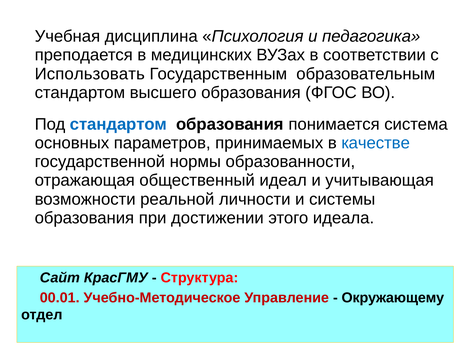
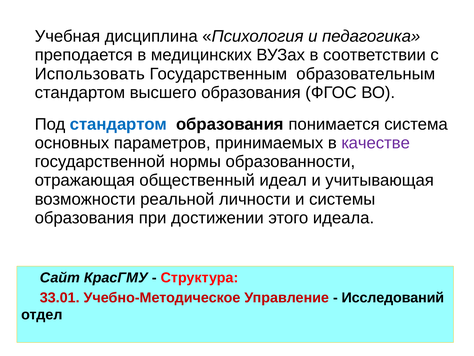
качестве colour: blue -> purple (376, 143)
00.01: 00.01 -> 33.01 (60, 297)
Окружающему: Окружающему -> Исследований (393, 297)
